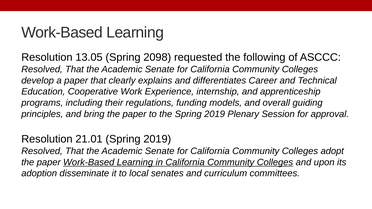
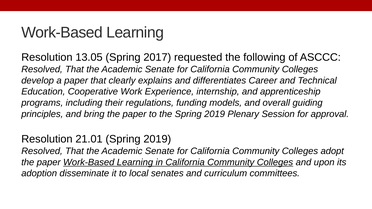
2098: 2098 -> 2017 (157, 57)
